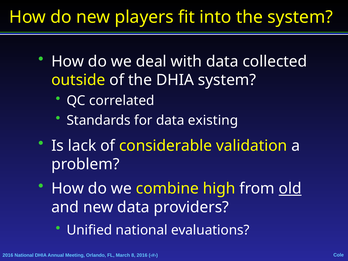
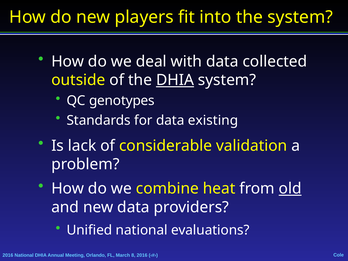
DHIA underline: none -> present (175, 80)
correlated: correlated -> genotypes (122, 101)
high: high -> heat (219, 189)
